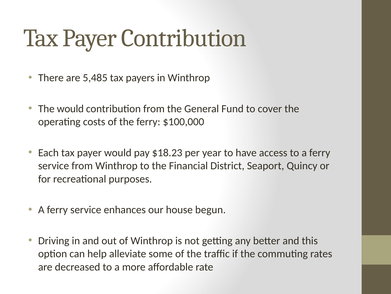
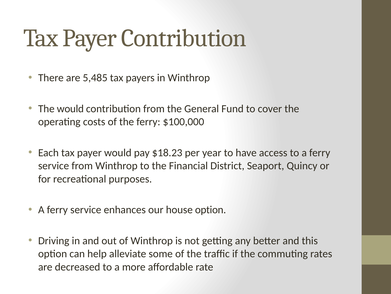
house begun: begun -> option (211, 209)
